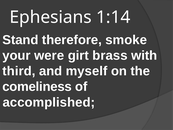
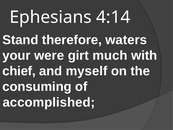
1:14: 1:14 -> 4:14 (113, 17)
smoke: smoke -> waters (126, 40)
brass: brass -> much (110, 55)
third: third -> chief (19, 71)
comeliness: comeliness -> consuming (37, 87)
